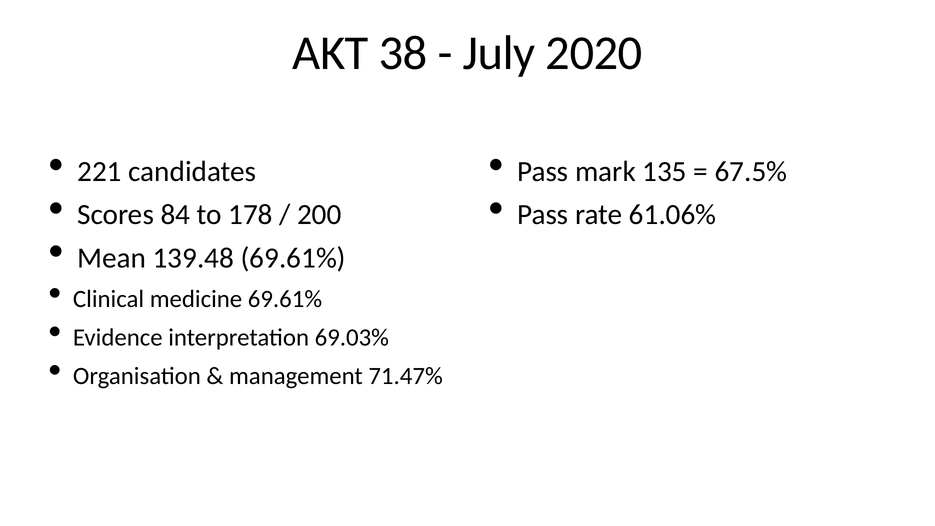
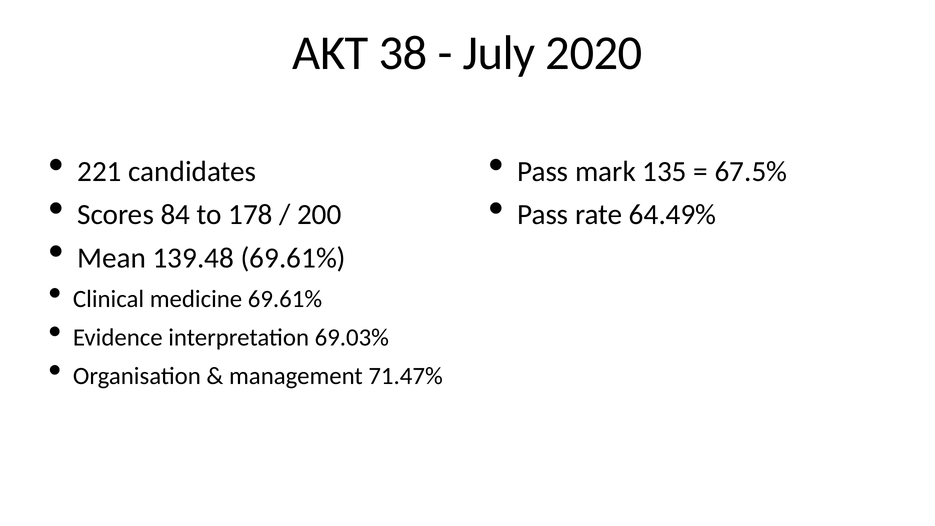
61.06%: 61.06% -> 64.49% (673, 215)
